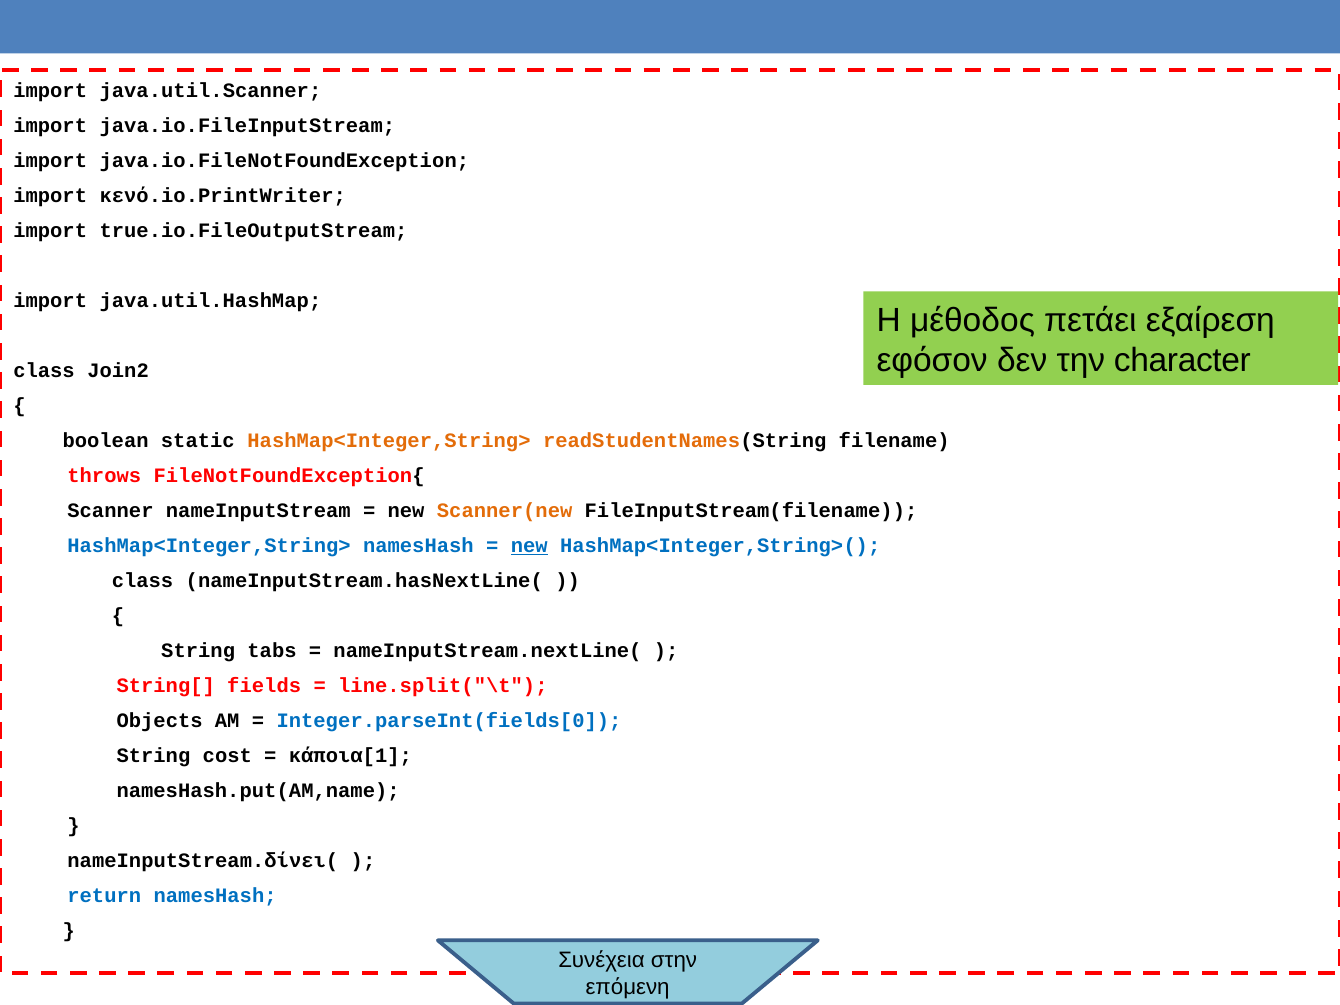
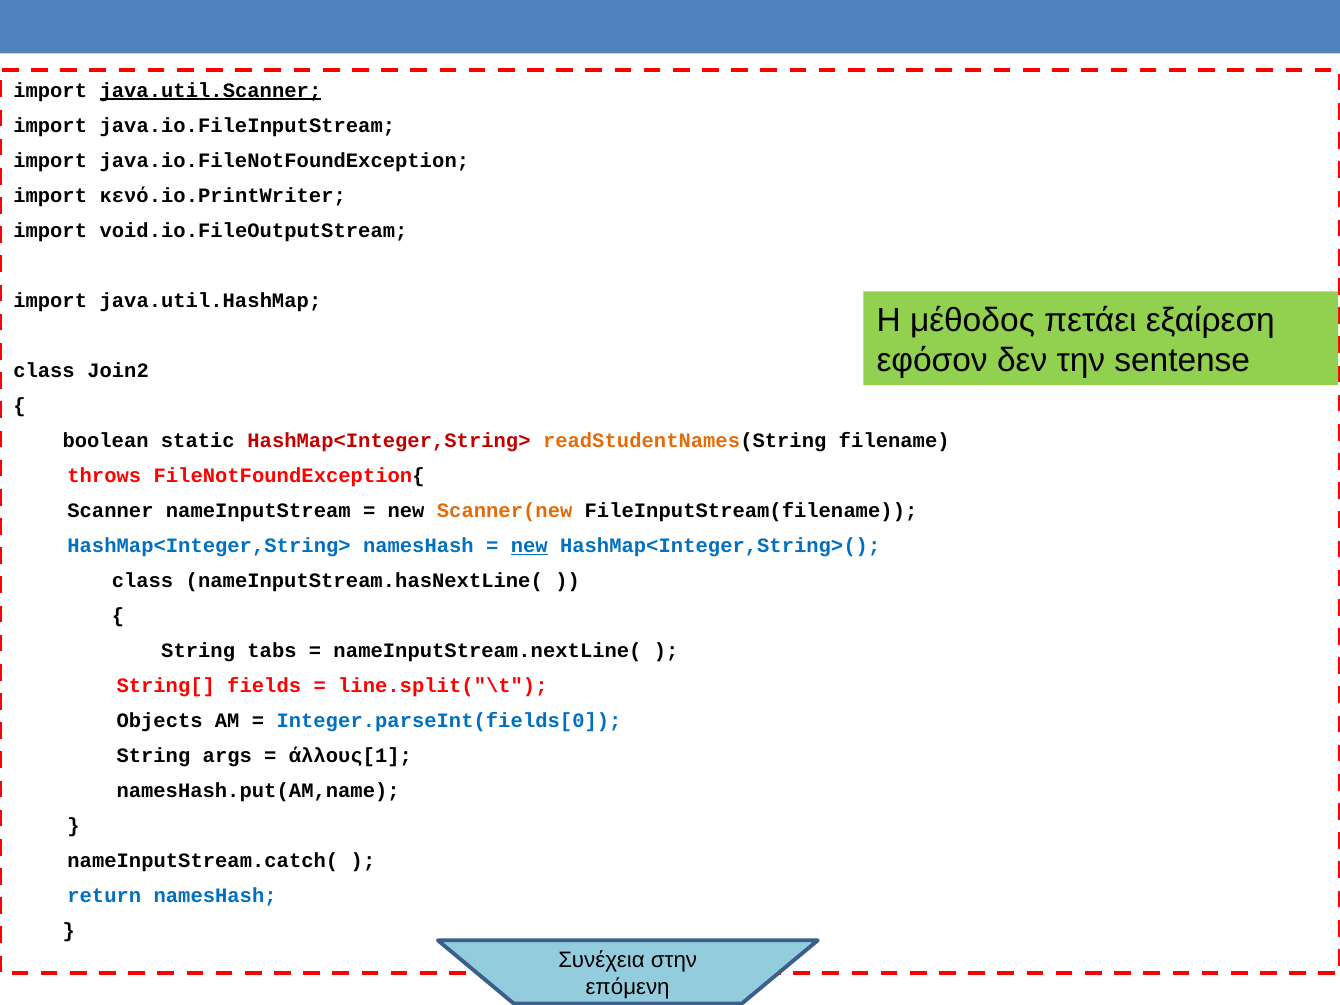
java.util.Scanner underline: none -> present (210, 90)
true.io.FileOutputStream: true.io.FileOutputStream -> void.io.FileOutputStream (253, 230)
character: character -> sentense (1182, 361)
HashMap<Integer,String> colour: orange -> red (389, 441)
cost: cost -> args (227, 756)
κάποια[1: κάποια[1 -> άλλους[1 (350, 756)
nameInputStream.δίνει(: nameInputStream.δίνει( -> nameInputStream.catch( (203, 861)
